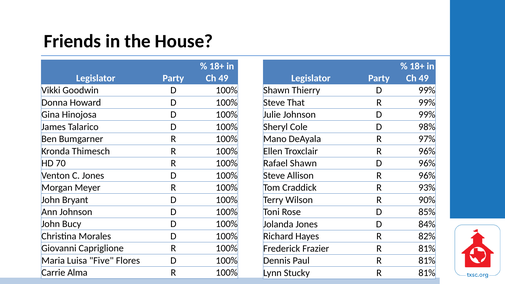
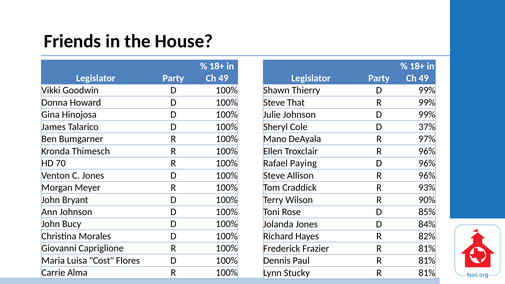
98%: 98% -> 37% (427, 127)
Rafael Shawn: Shawn -> Paying (303, 163)
Five: Five -> Cost (102, 261)
